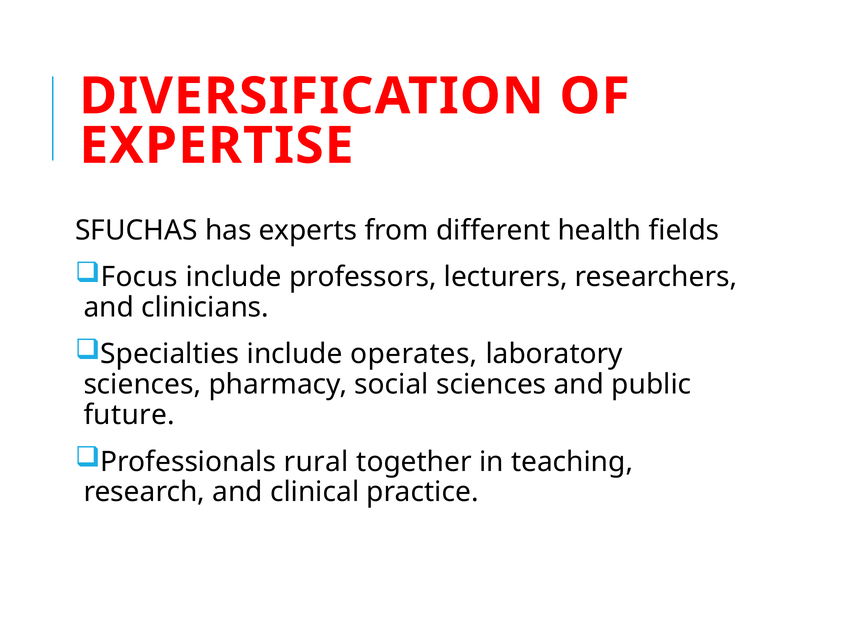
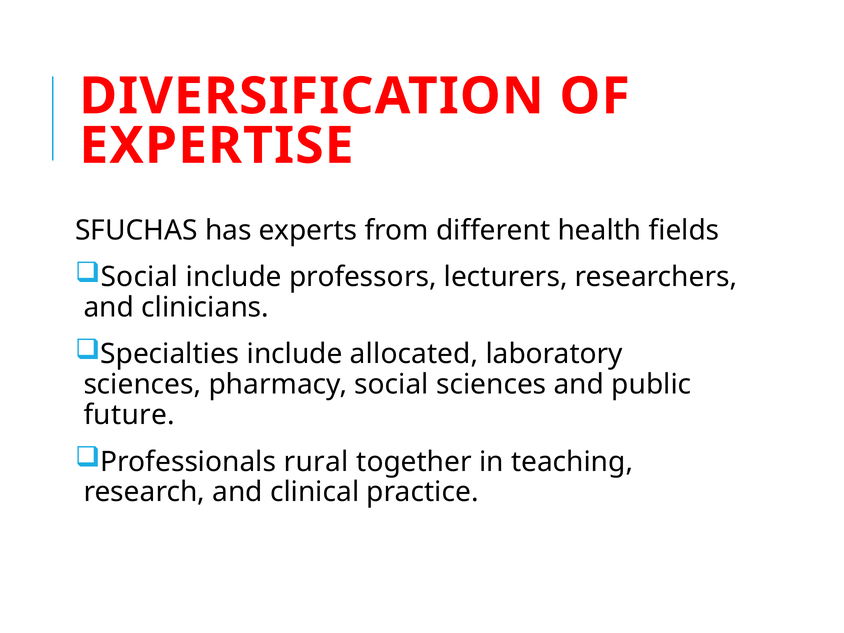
Focus: Focus -> Social (139, 277)
operates: operates -> allocated (414, 354)
